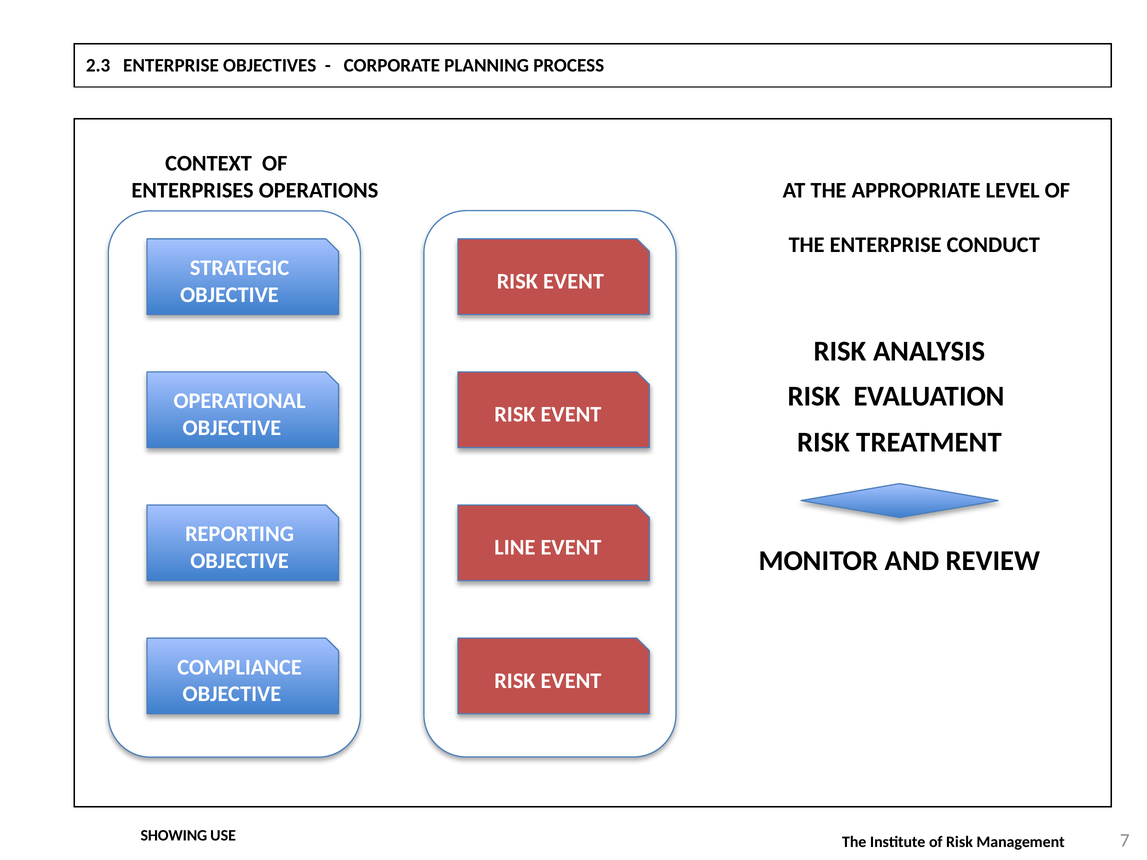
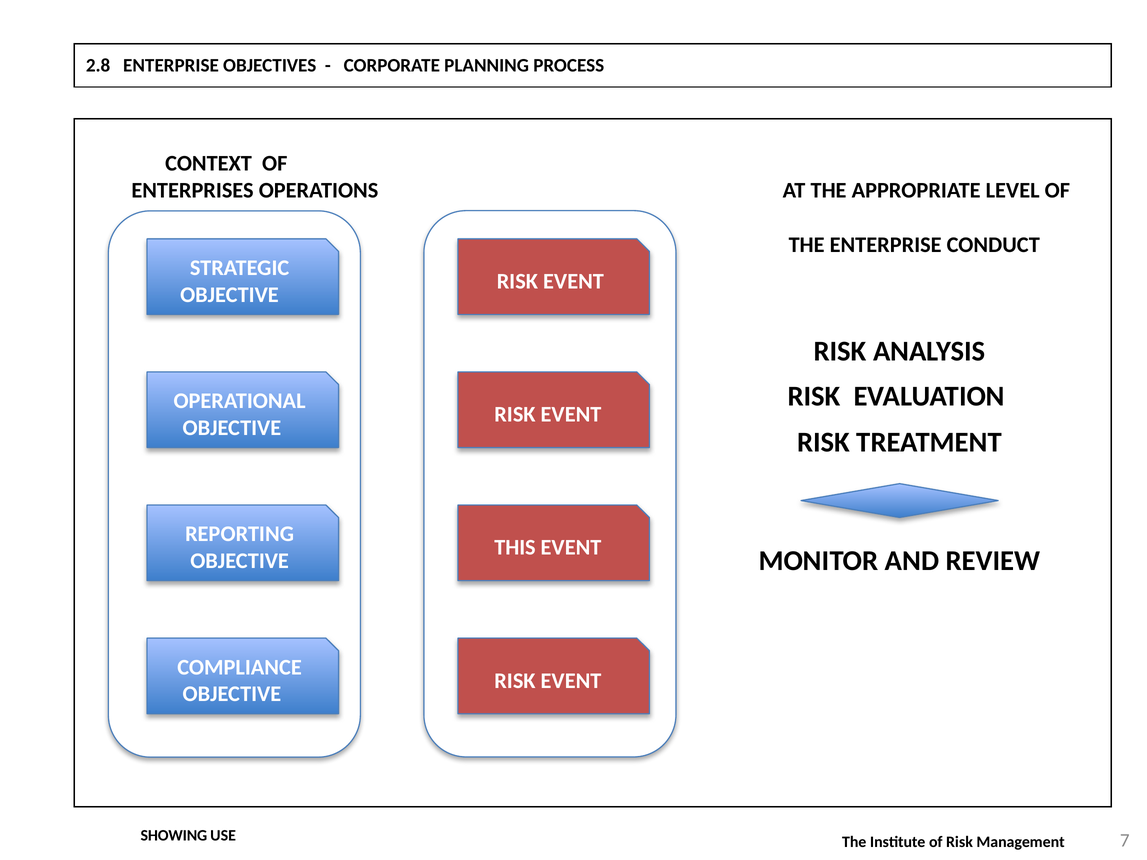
2.3: 2.3 -> 2.8 (98, 66)
LINE: LINE -> THIS (515, 548)
